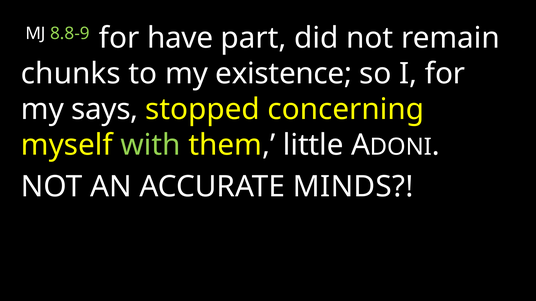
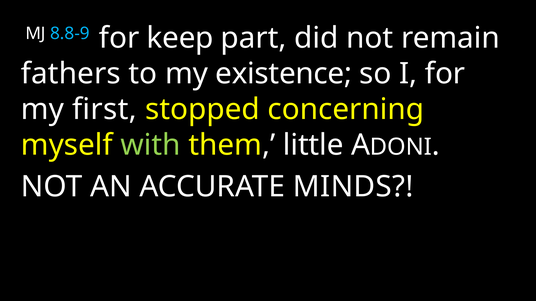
8.8-9 colour: light green -> light blue (70, 33)
have: have -> keep (180, 38)
chunks: chunks -> fathers (71, 74)
says: says -> first (104, 110)
